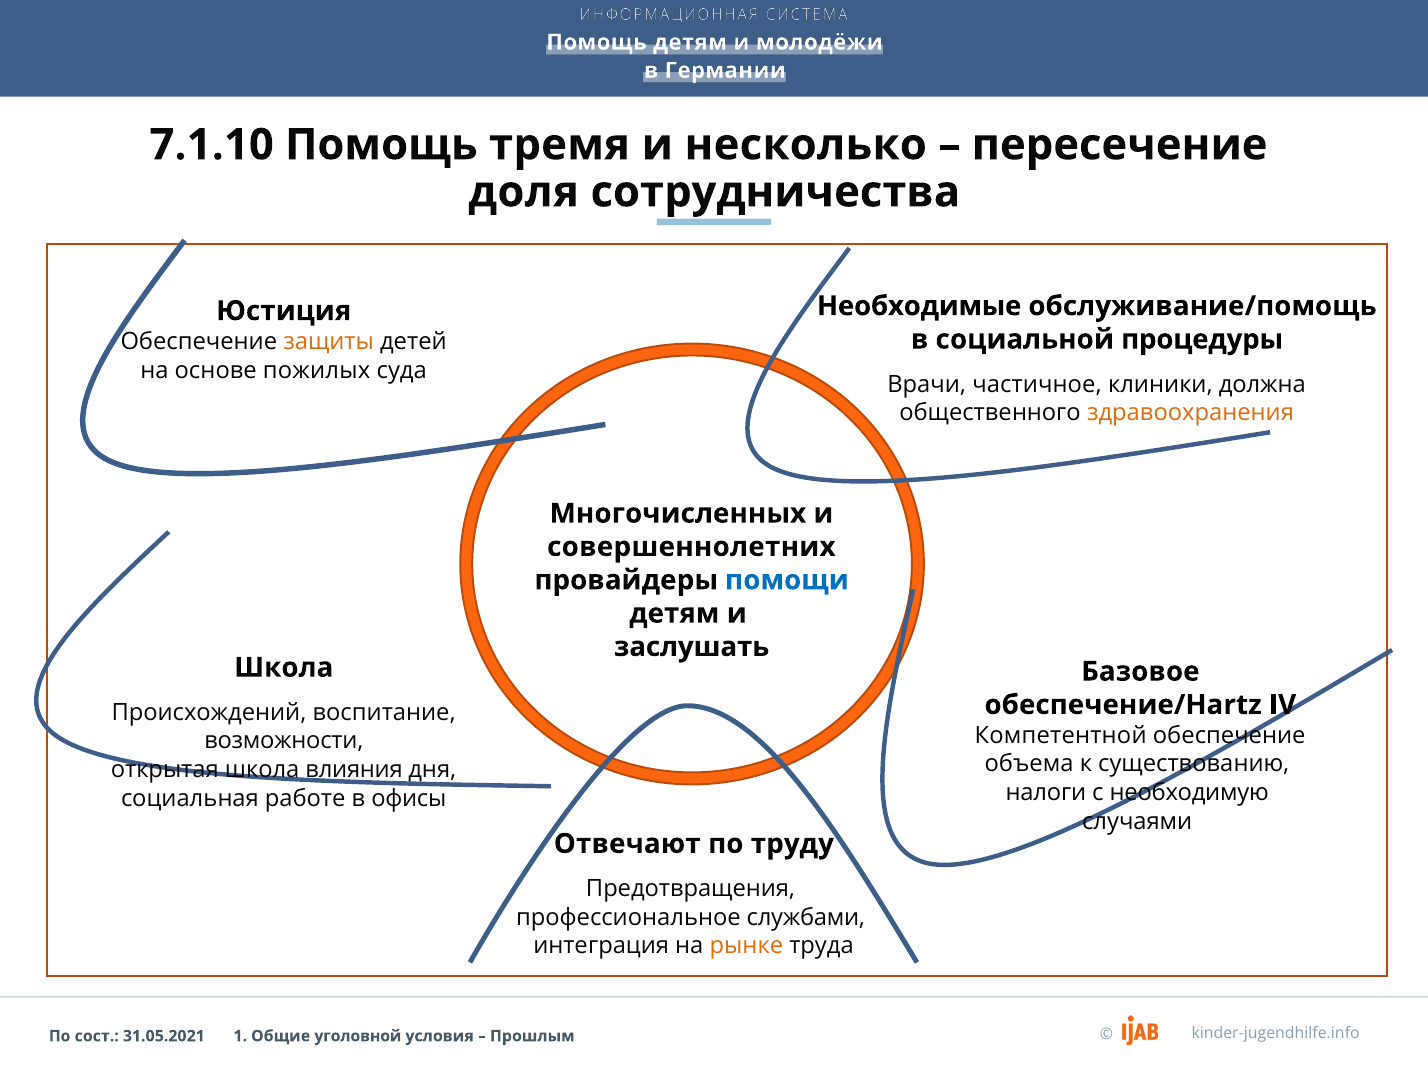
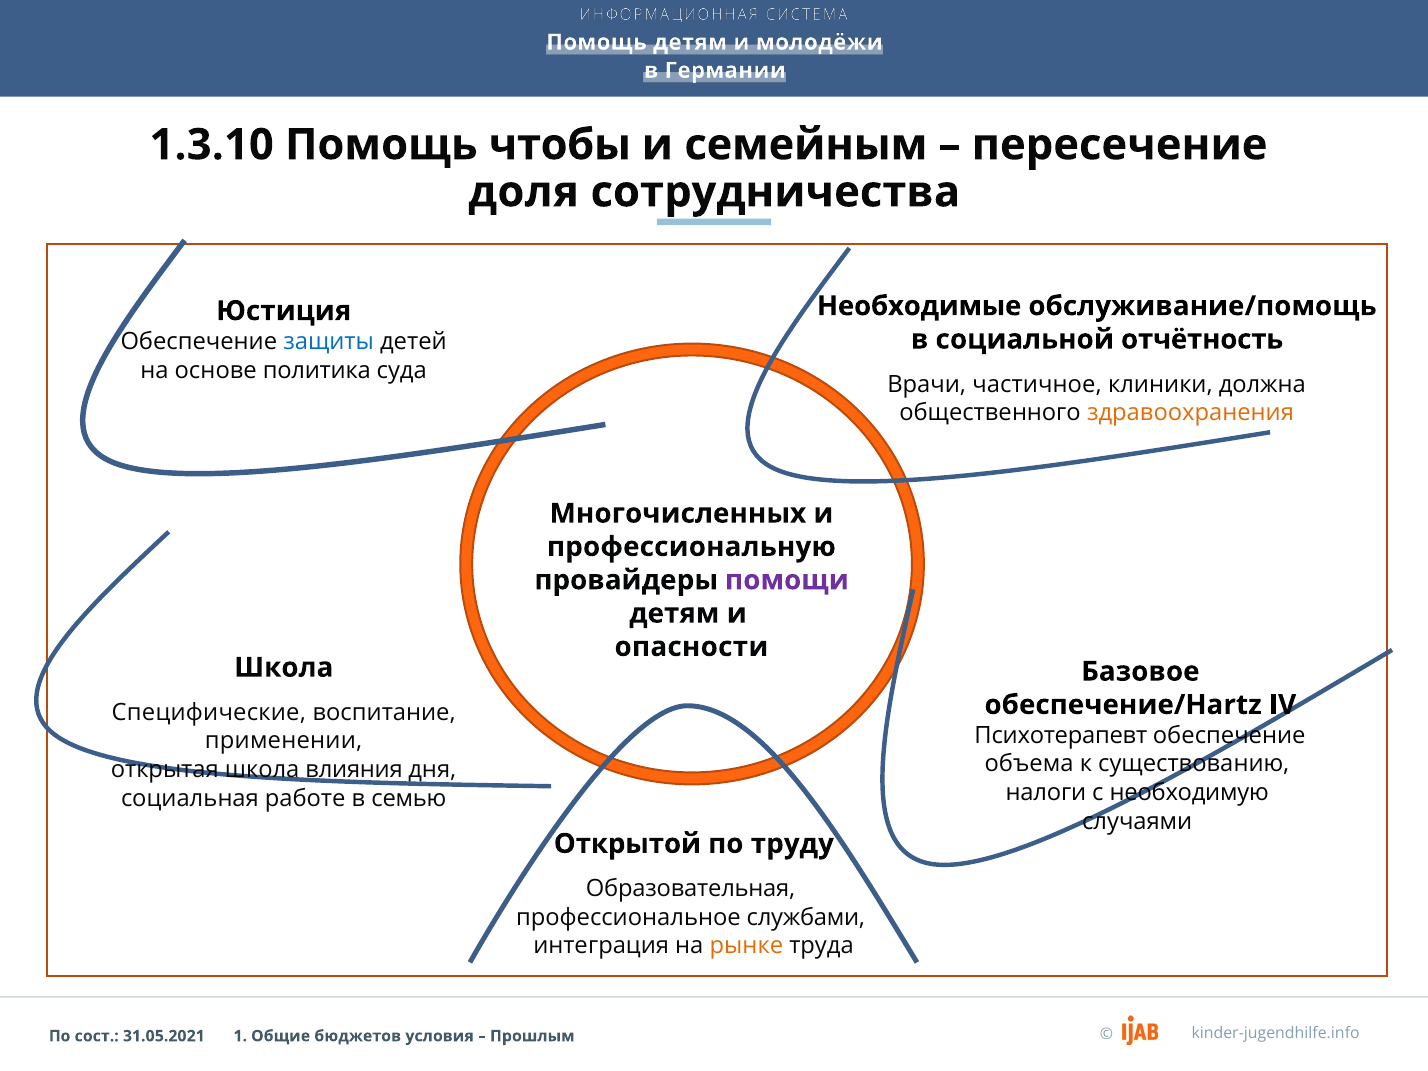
7.1.10: 7.1.10 -> 1.3.10 (212, 145)
тремя: тремя -> чтобы (560, 145)
несколько: несколько -> семейным (806, 145)
процедуры: процедуры -> отчётность (1202, 339)
защиты colour: orange -> blue (329, 342)
пожилых: пожилых -> политика (317, 370)
совершеннолетних: совершеннолетних -> профессиональную (691, 547)
помощи colour: blue -> purple (787, 580)
заслушать: заслушать -> опасности (691, 647)
Происхождений: Происхождений -> Специфические (209, 713)
Компетентной: Компетентной -> Психотерапевт (1061, 735)
возможности: возможности -> применении (284, 741)
офисы: офисы -> семью (409, 798)
Отвечают: Отвечают -> Открытой (627, 844)
Предотвращения: Предотвращения -> Образовательная (691, 889)
уголовной: уголовной -> бюджетов (358, 1036)
